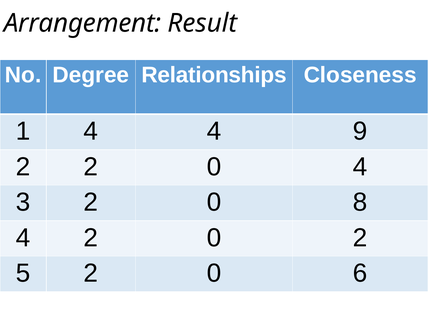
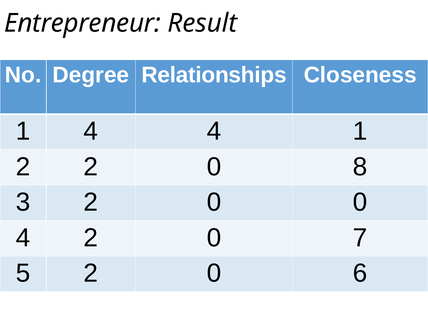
Arrangement: Arrangement -> Entrepreneur (83, 23)
4 9: 9 -> 1 (360, 131)
0 4: 4 -> 8 (360, 167)
0 8: 8 -> 0 (360, 202)
0 2: 2 -> 7 (360, 238)
